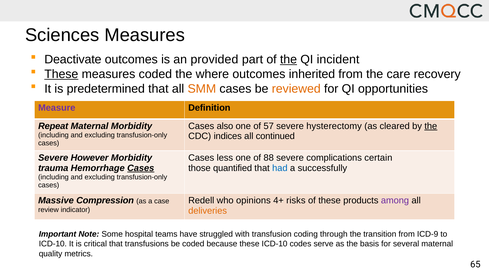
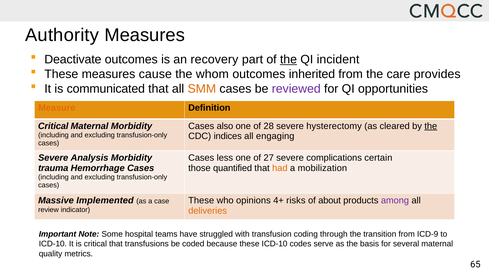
Sciences: Sciences -> Authority (62, 35)
provided: provided -> recovery (214, 60)
These underline: present -> none (61, 74)
measures coded: coded -> cause (155, 74)
where: where -> whom (212, 74)
recovery: recovery -> provides (437, 74)
predetermined: predetermined -> communicated (106, 89)
reviewed colour: orange -> purple (296, 89)
Measure colour: purple -> orange (57, 108)
Repeat: Repeat -> Critical (53, 126)
57: 57 -> 28 (269, 126)
continued: continued -> engaging (275, 136)
However: However -> Analysis (90, 158)
88: 88 -> 27 (269, 158)
Cases underline: present -> none (141, 168)
had colour: blue -> orange (280, 168)
successfully: successfully -> mobilization (322, 168)
Compression: Compression -> Implemented (105, 201)
Redell: Redell -> These (201, 201)
of these: these -> about (330, 201)
